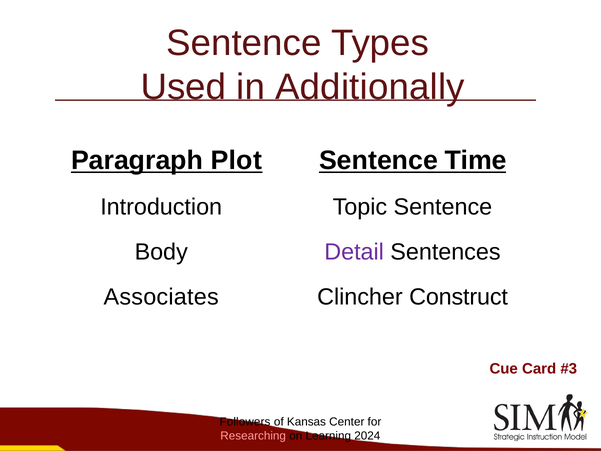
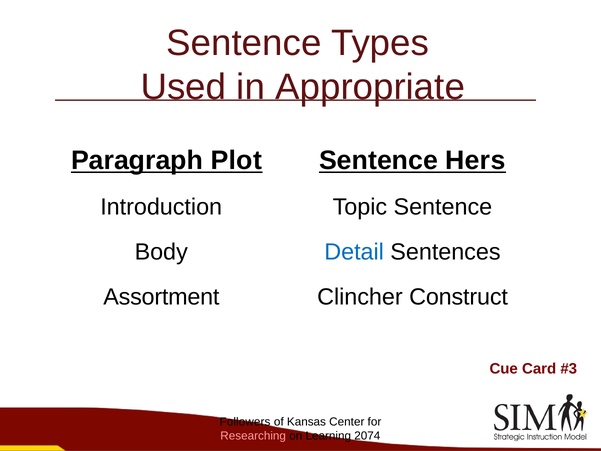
Additionally: Additionally -> Appropriate (370, 87)
Time: Time -> Hers (475, 160)
Detail colour: purple -> blue (354, 252)
Associates: Associates -> Assortment (161, 297)
2024: 2024 -> 2074 (367, 436)
